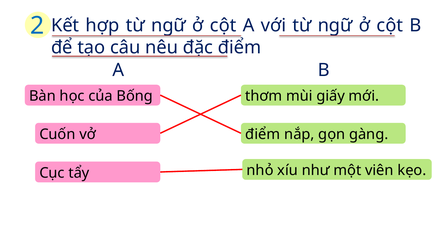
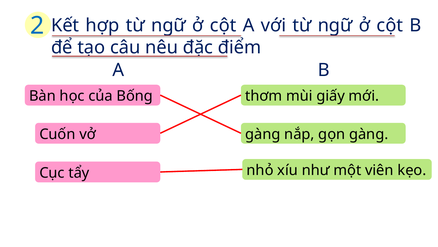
điểm: điểm -> gàng (263, 134)
